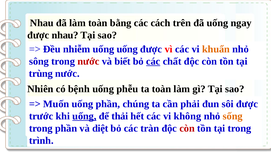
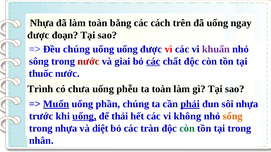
Nhau: Nhau -> Nhựa (42, 23)
được nhau: nhau -> đoạn (65, 35)
Đều nhiễm: nhiễm -> chúng (77, 49)
khuẩn colour: orange -> purple (216, 49)
biết: biết -> giai (122, 62)
trùng: trùng -> thuốc (41, 74)
Nhiên: Nhiên -> Trình (40, 89)
bệnh: bệnh -> chưa (79, 89)
Muốn underline: none -> present (56, 104)
phải underline: none -> present (190, 104)
sôi được: được -> nhựa (247, 104)
trong phần: phần -> nhựa (66, 129)
còn colour: red -> green (187, 129)
trình: trình -> nhân (41, 141)
